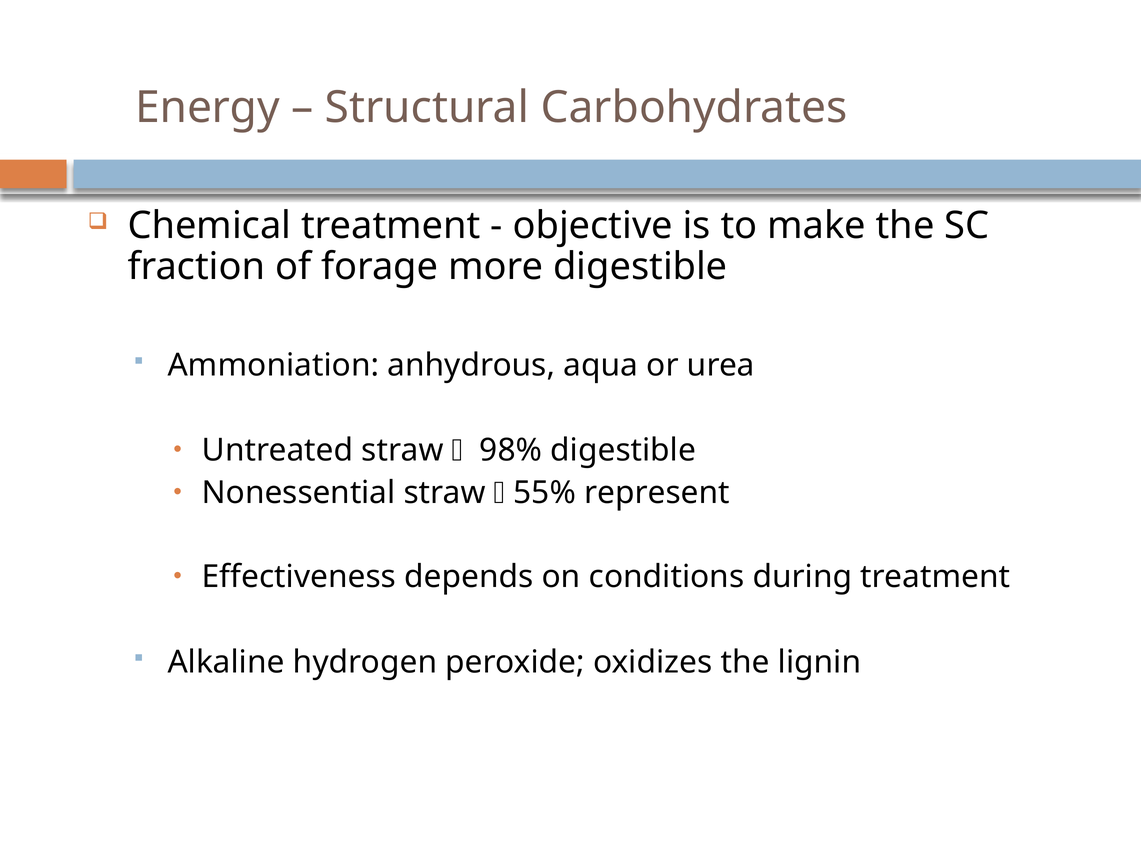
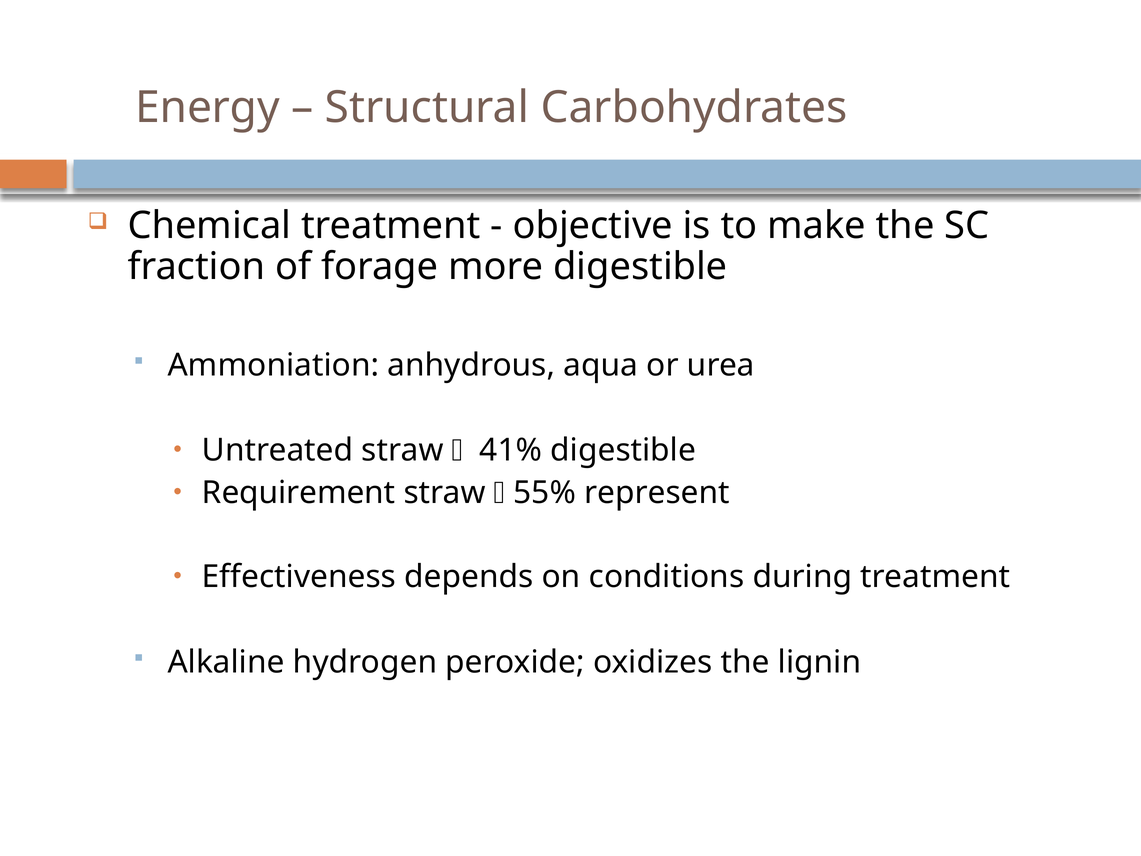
98%: 98% -> 41% (511, 450)
Nonessential: Nonessential -> Requirement (299, 493)
